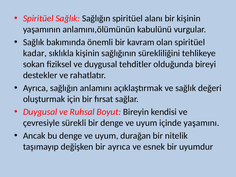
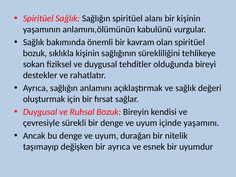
kadar: kadar -> bozuk (35, 53)
Ruhsal Boyut: Boyut -> Bozuk (109, 112)
